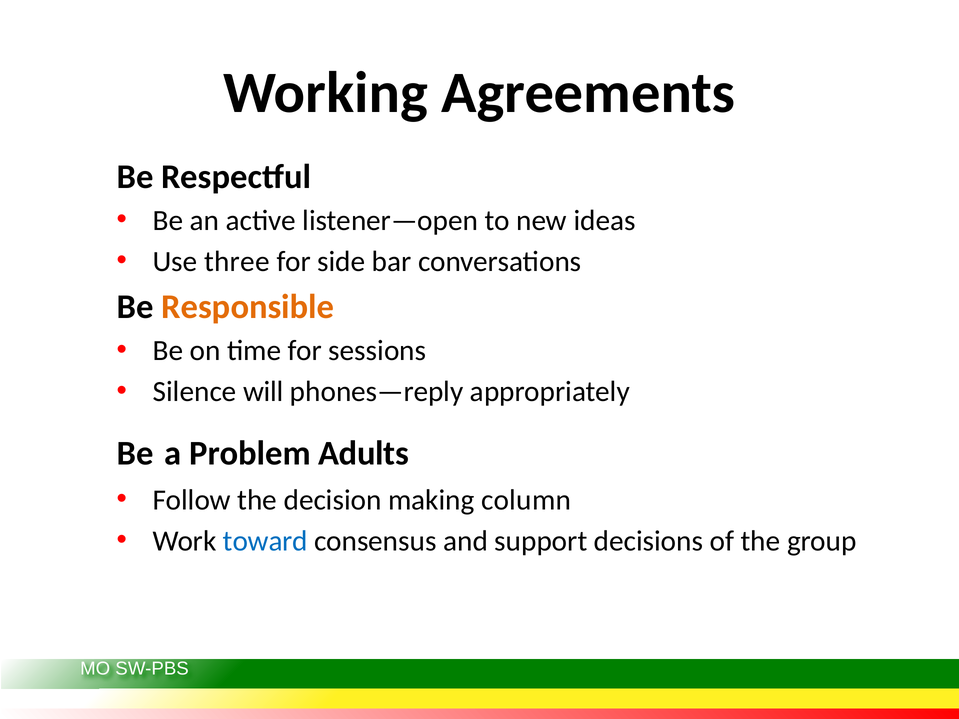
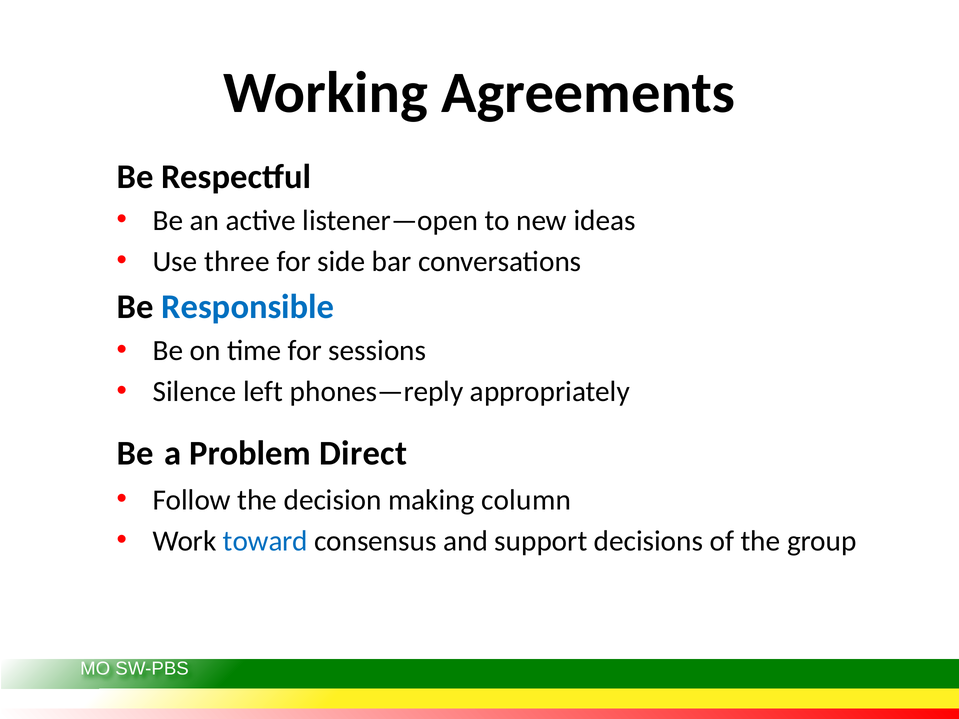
Responsible colour: orange -> blue (248, 307)
will: will -> left (263, 392)
Adults: Adults -> Direct (363, 454)
